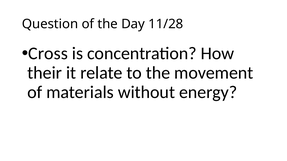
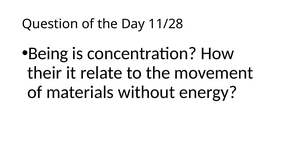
Cross: Cross -> Being (48, 54)
